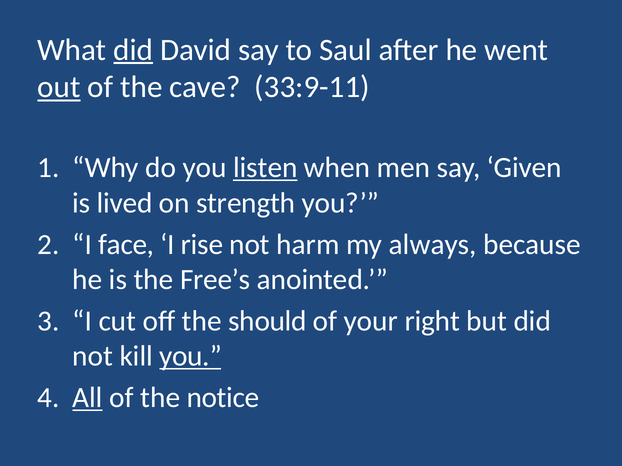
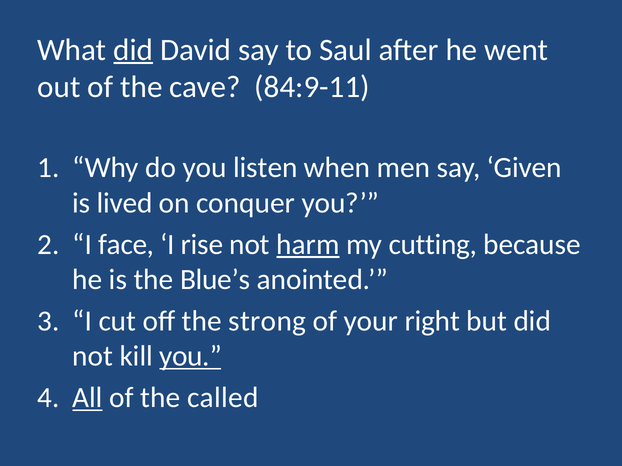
out underline: present -> none (59, 87)
33:9-11: 33:9-11 -> 84:9-11 (312, 87)
listen underline: present -> none (265, 168)
strength: strength -> conquer (246, 203)
harm underline: none -> present (308, 245)
always: always -> cutting (433, 245)
Free’s: Free’s -> Blue’s (215, 280)
should: should -> strong (267, 321)
notice: notice -> called (223, 398)
